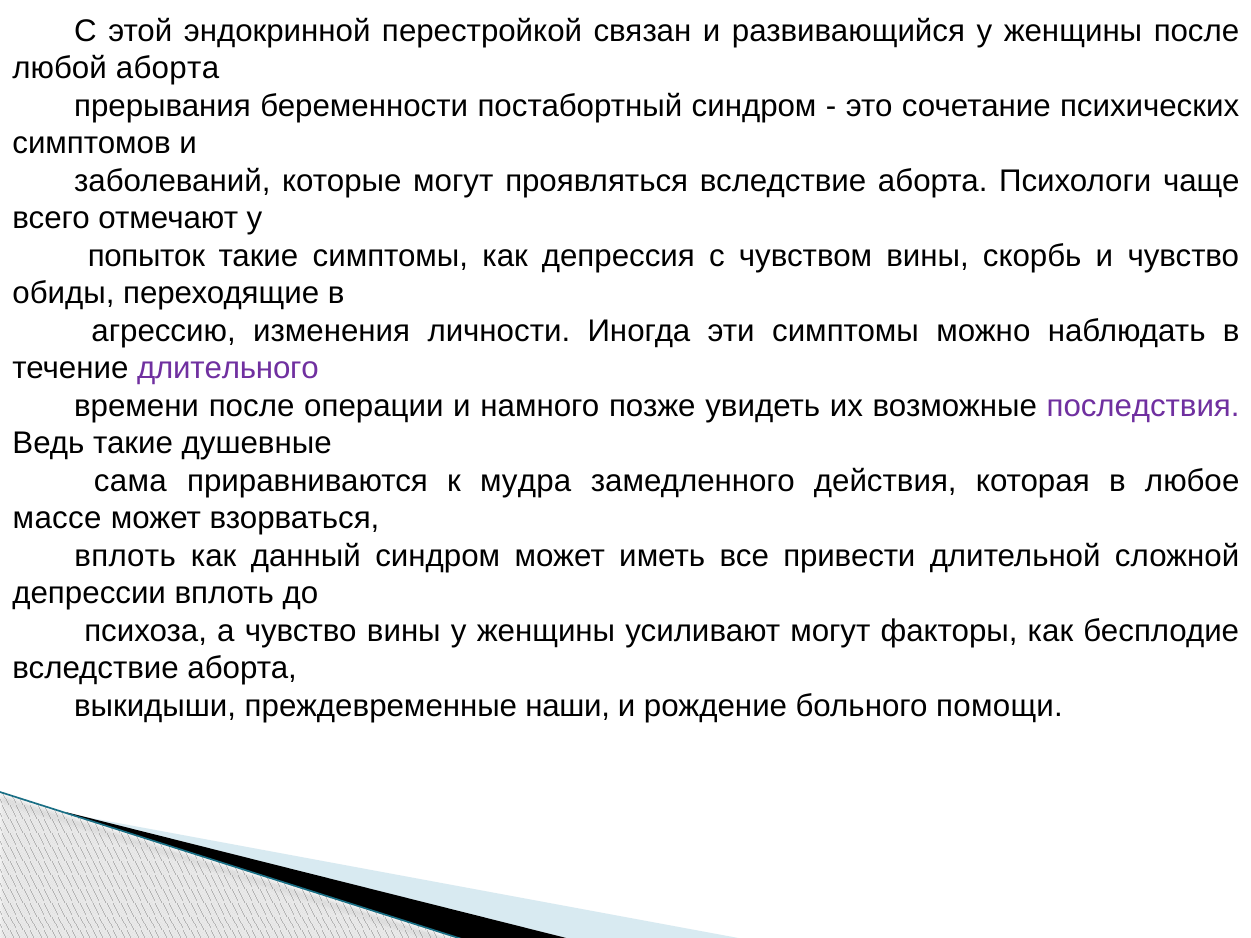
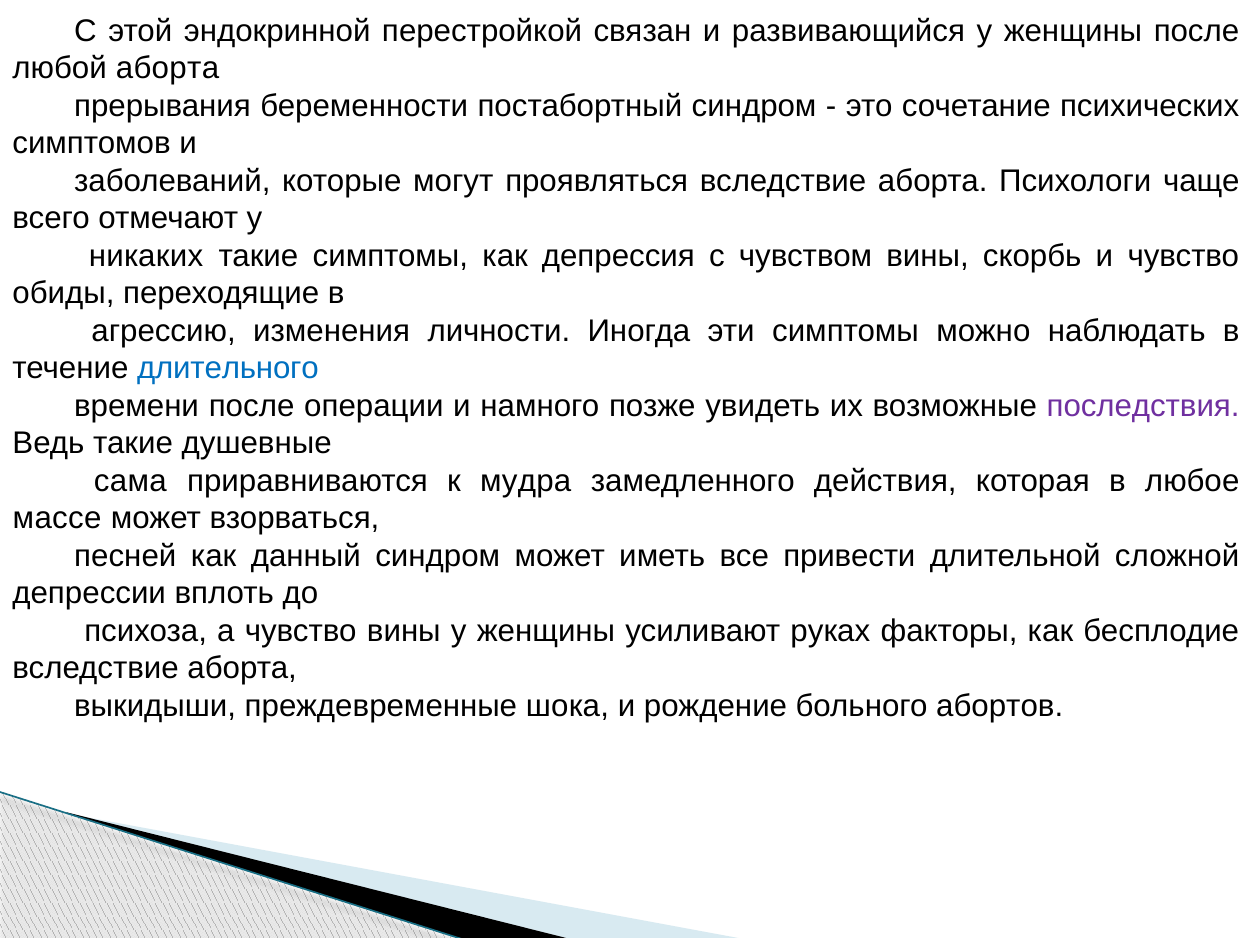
попыток: попыток -> никаких (146, 256)
длительного colour: purple -> blue (228, 368)
вплоть: вплоть -> песней (125, 556)
усиливают могут: могут -> руках (830, 631)
наши: наши -> шока (567, 706)
помощи: помощи -> абортов (1000, 706)
